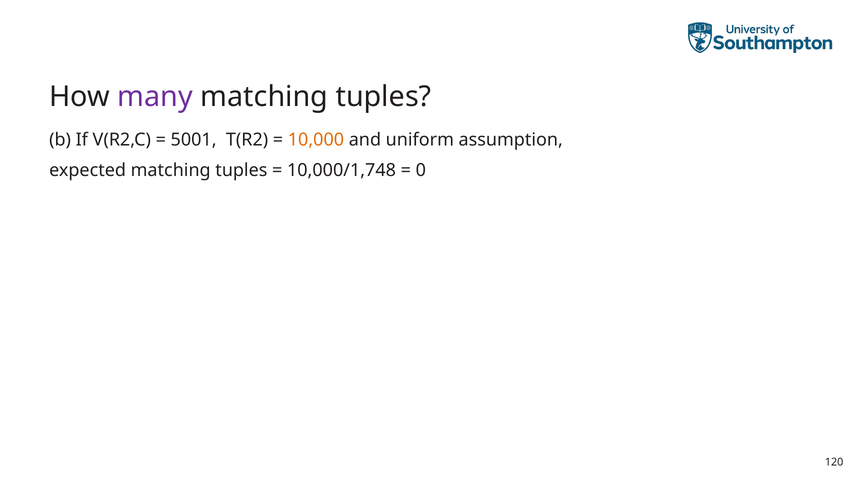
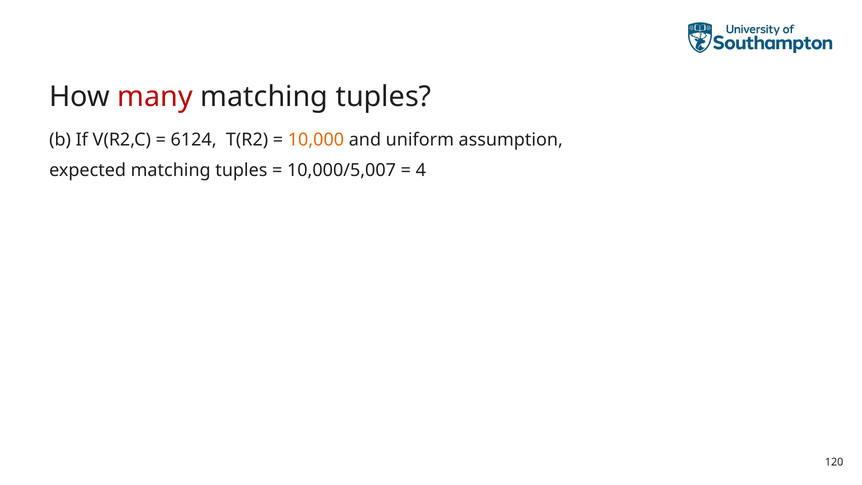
many colour: purple -> red (155, 97)
5001: 5001 -> 6124 (194, 140)
10,000/1,748: 10,000/1,748 -> 10,000/5,007 (342, 171)
0: 0 -> 4 (421, 171)
